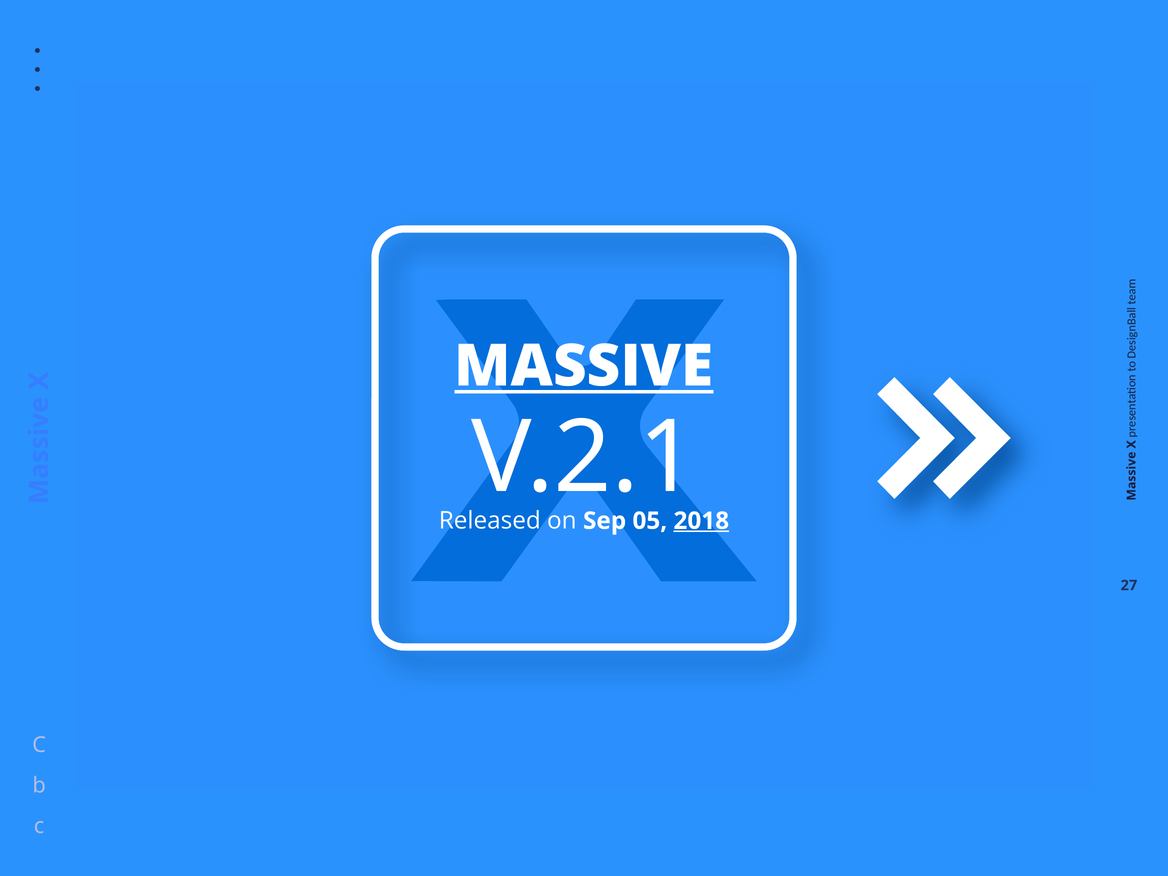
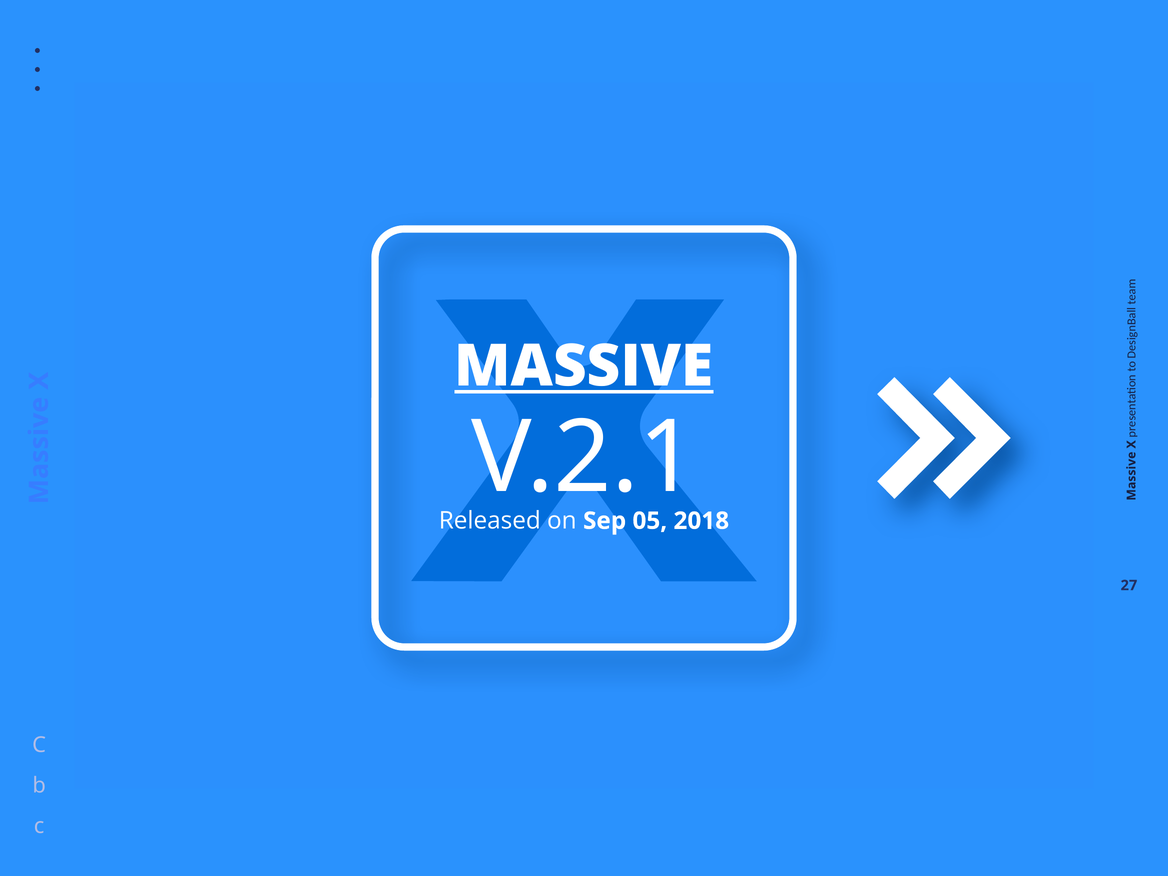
2018 underline: present -> none (701, 521)
